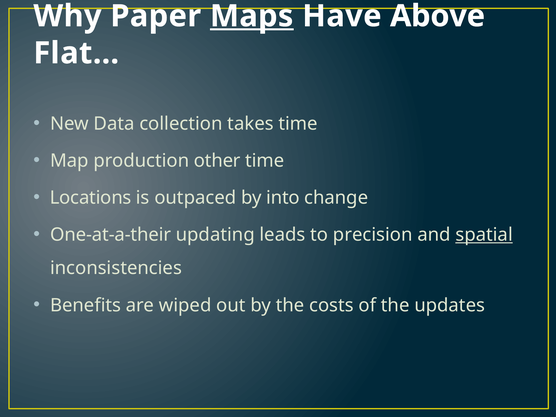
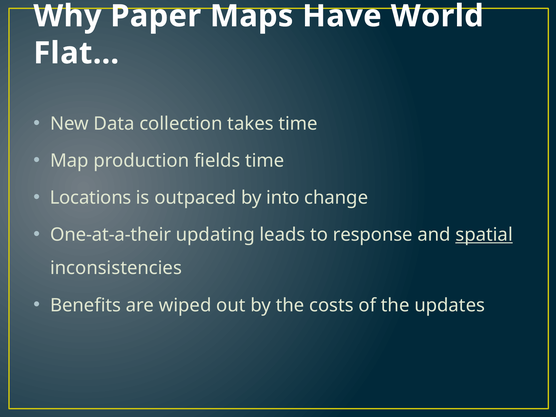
Maps underline: present -> none (252, 16)
Above: Above -> World (437, 16)
other: other -> fields (217, 161)
precision: precision -> response (373, 235)
